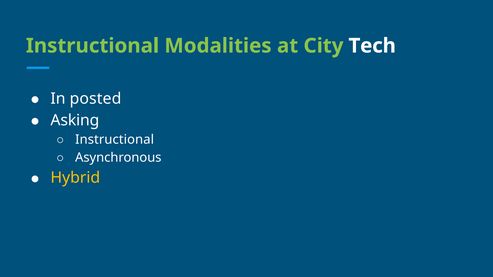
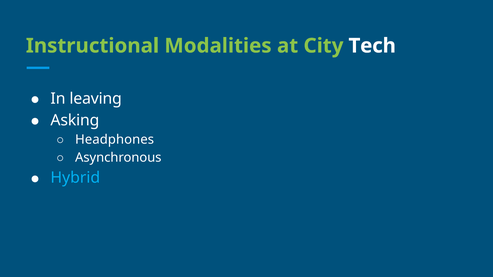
posted: posted -> leaving (96, 99)
Instructional: Instructional -> Headphones (115, 140)
Hybrid colour: yellow -> light blue (75, 178)
